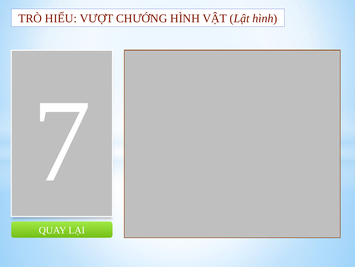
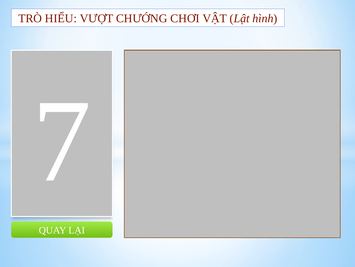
CHƯỚNG HÌNH: HÌNH -> CHƠI (185, 18)
